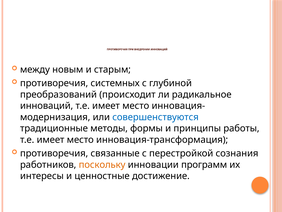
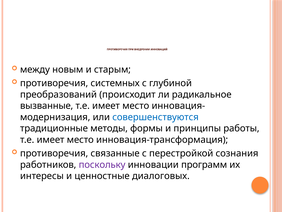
инноваций: инноваций -> вызванные (47, 106)
поскольку colour: orange -> purple (102, 164)
достижение: достижение -> диалоговых (161, 176)
